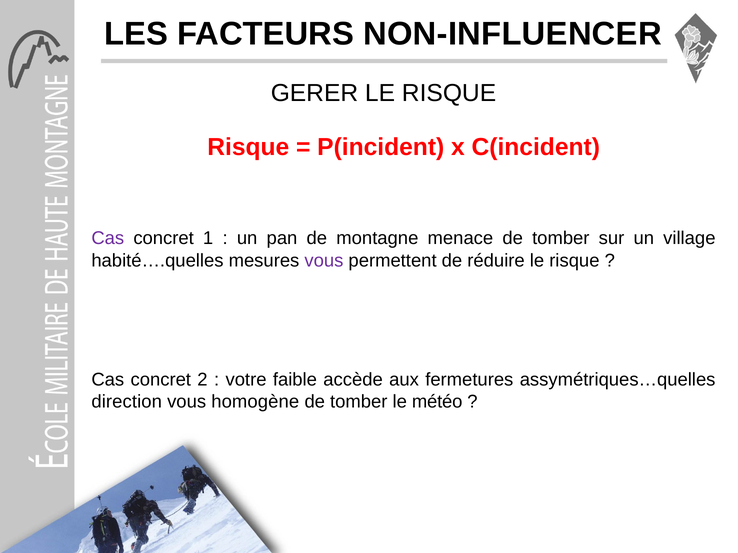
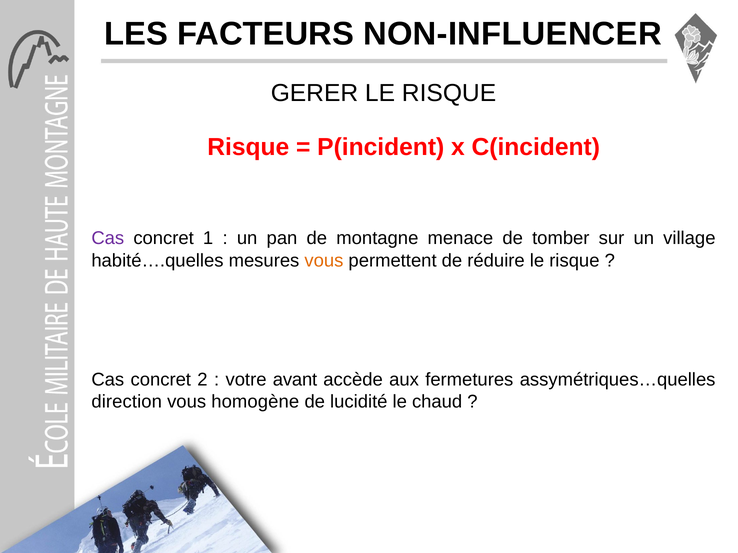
vous colour: purple -> orange (324, 261)
faible: faible -> avant (295, 380)
tomber: tomber -> lucidité (359, 402)
météo: météo -> chaud (437, 402)
